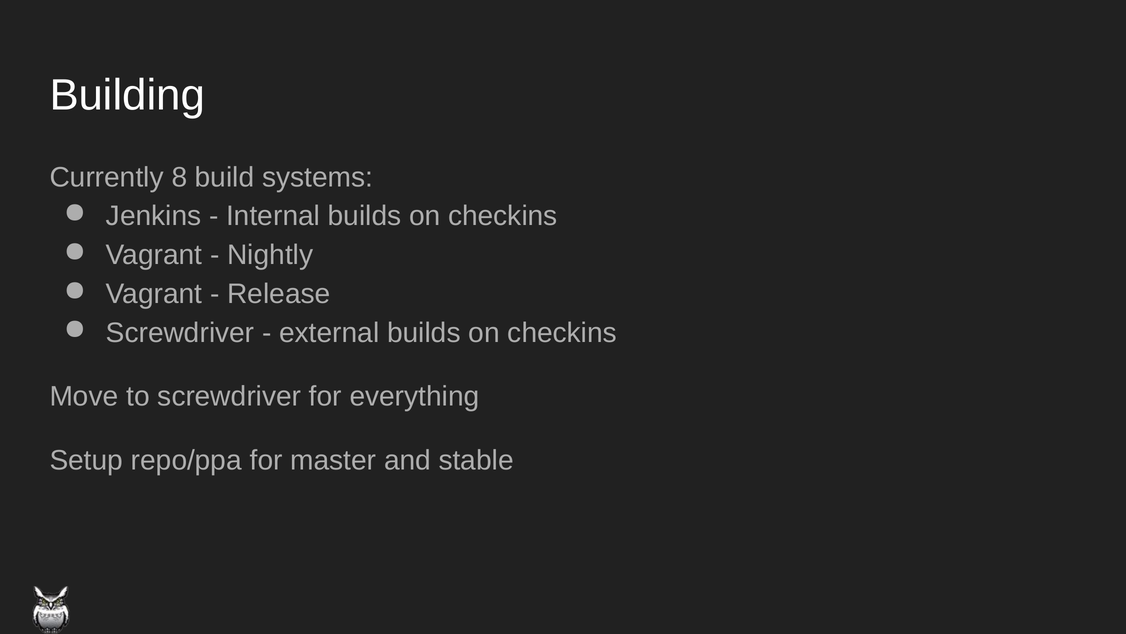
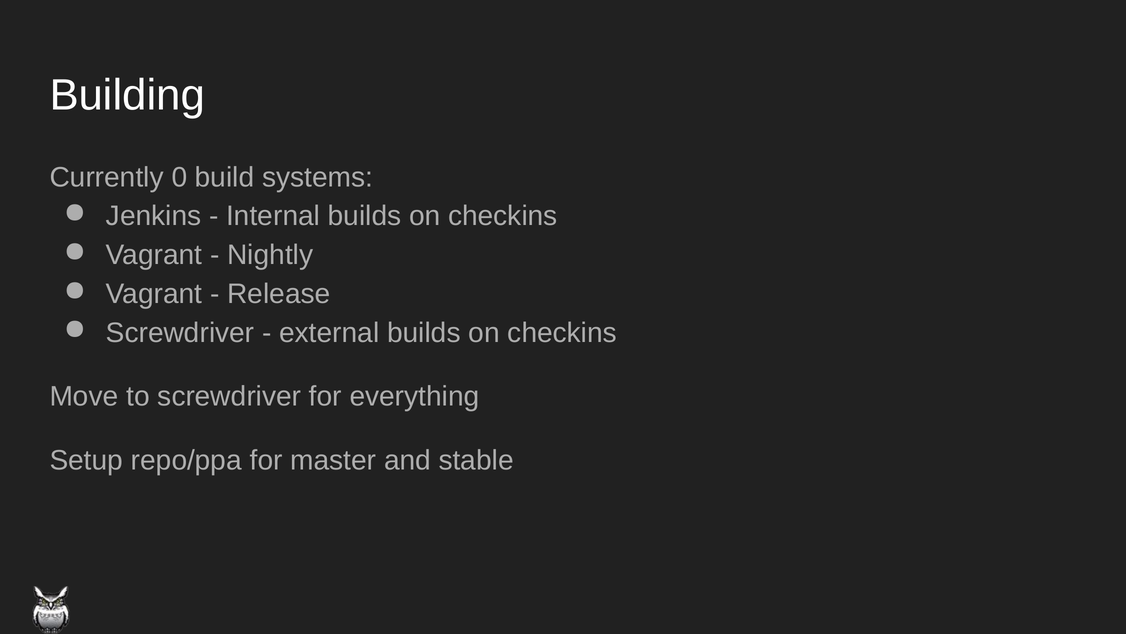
8: 8 -> 0 (179, 177)
